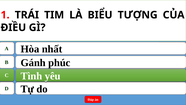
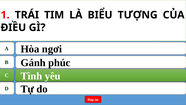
nhất: nhất -> ngơi (52, 49)
